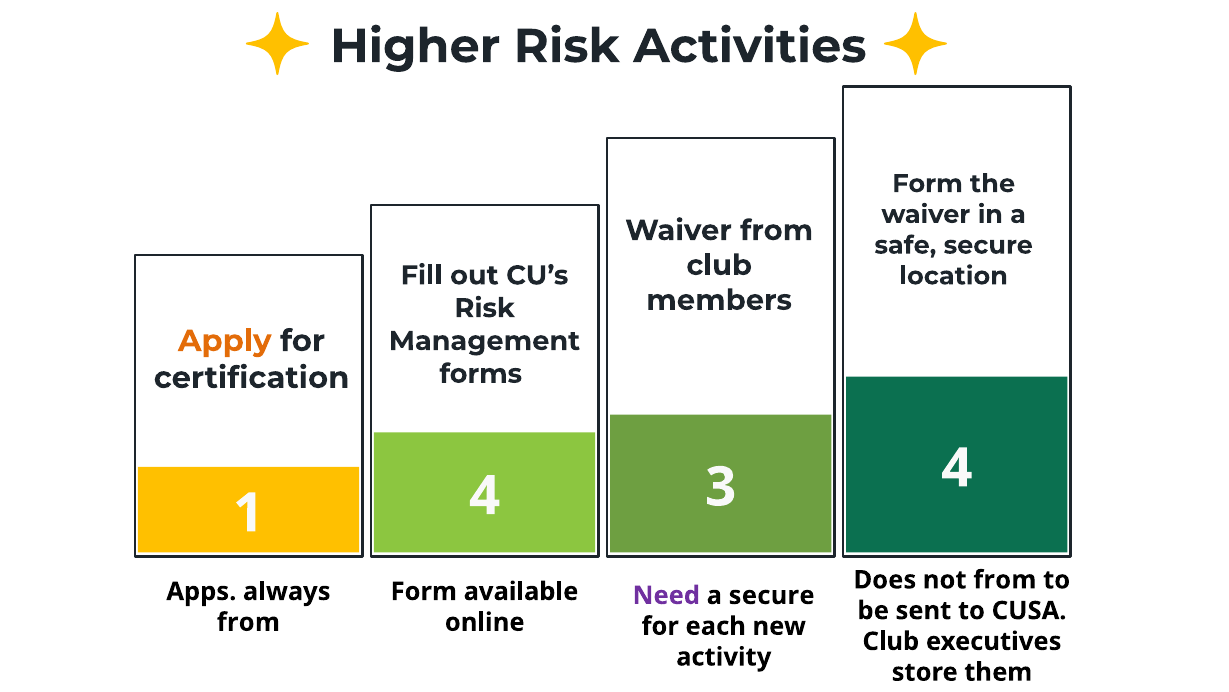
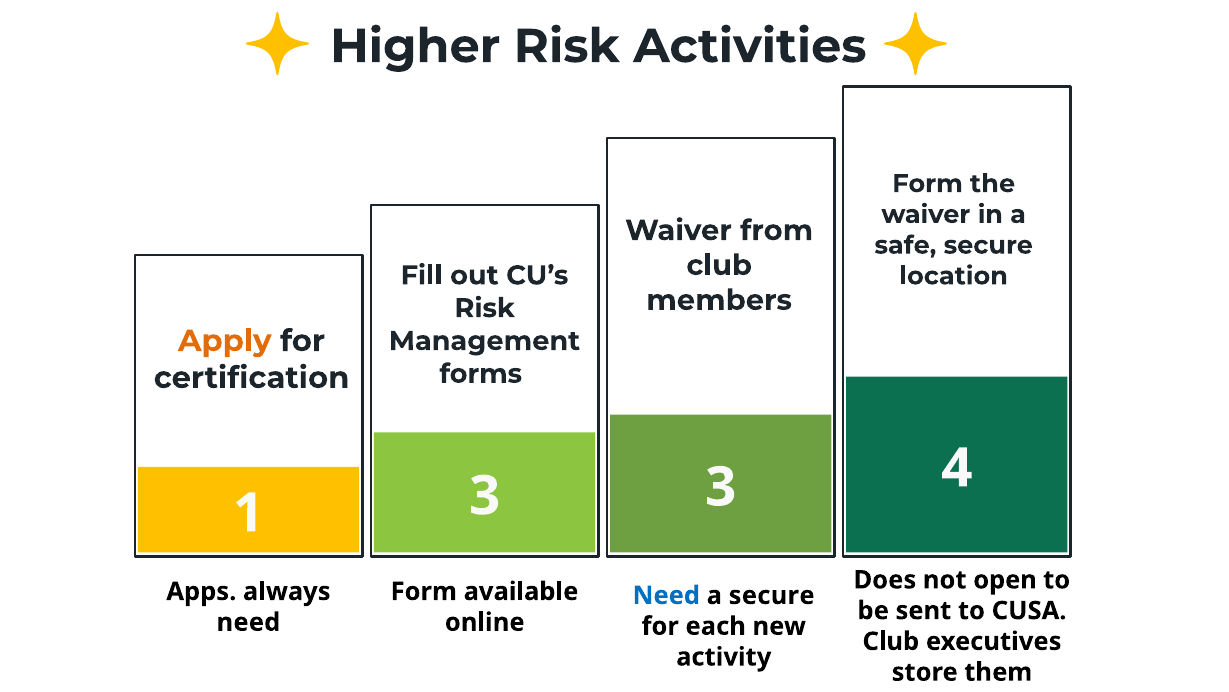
1 4: 4 -> 3 (485, 496)
not from: from -> open (1005, 579)
Need colour: purple -> blue (666, 595)
from: from -> need (248, 622)
